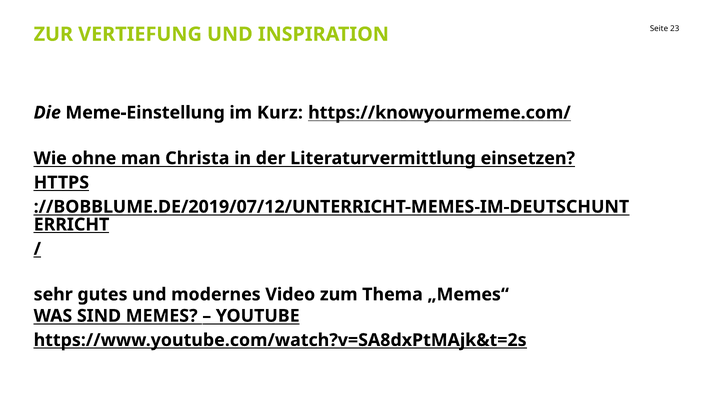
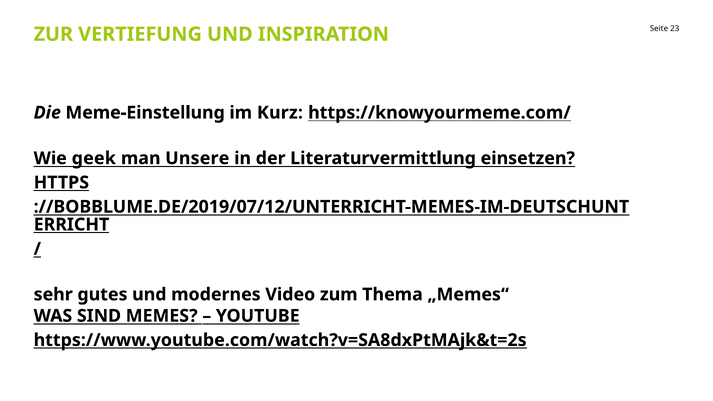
ohne: ohne -> geek (94, 158)
Christa: Christa -> Unsere (197, 158)
